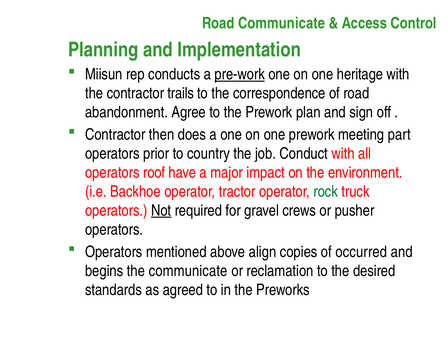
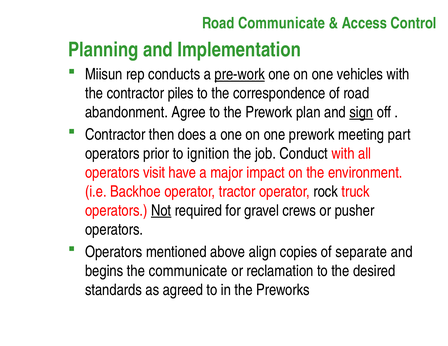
heritage: heritage -> vehicles (360, 74)
trails: trails -> piles (181, 93)
sign underline: none -> present (361, 112)
country: country -> ignition (208, 154)
roof: roof -> visit (154, 173)
rock colour: green -> black (326, 192)
occurred: occurred -> separate (361, 252)
